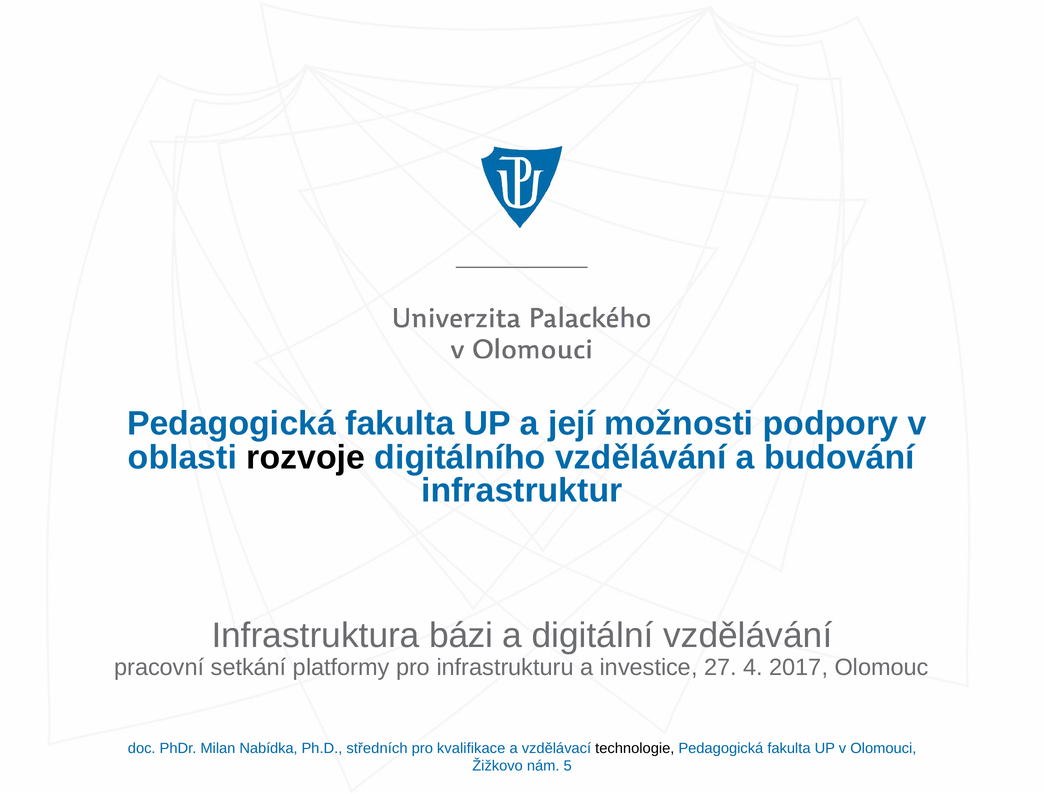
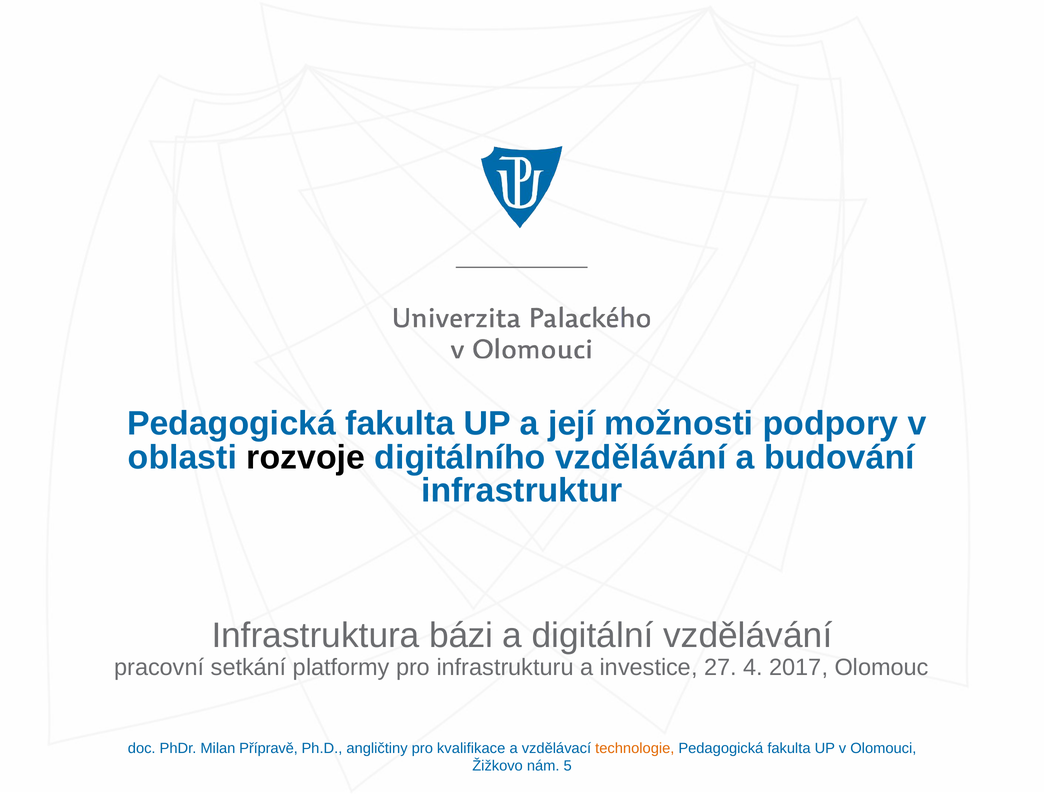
Nabídka: Nabídka -> Přípravě (269, 748)
středních: středních -> angličtiny (377, 748)
technologie colour: black -> orange (635, 748)
